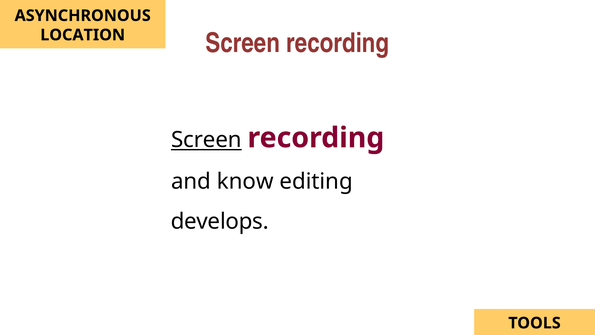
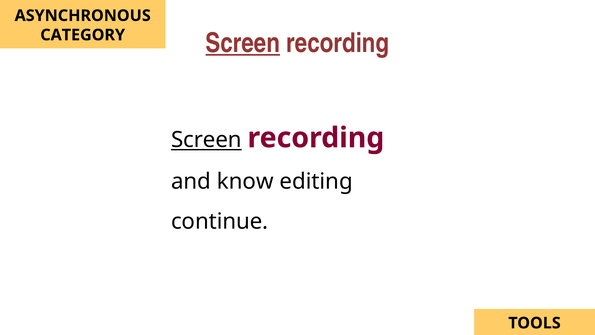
LOCATION: LOCATION -> CATEGORY (83, 35)
Screen underline: none -> present (243, 43)
develops: develops -> continue (220, 221)
